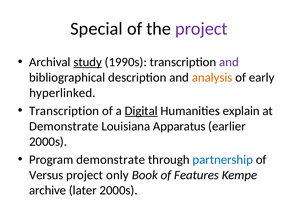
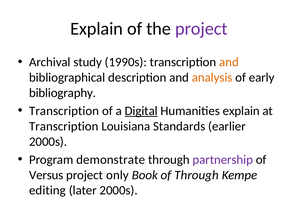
Special: Special -> Explain (97, 29)
study underline: present -> none (88, 62)
and colour: purple -> orange (229, 62)
hyperlinked: hyperlinked -> bibliography (63, 93)
Demonstrate: Demonstrate -> Transcription (64, 127)
Apparatus: Apparatus -> Standards (179, 127)
partnership colour: blue -> purple (223, 160)
of Features: Features -> Through (196, 175)
archive: archive -> editing (47, 191)
